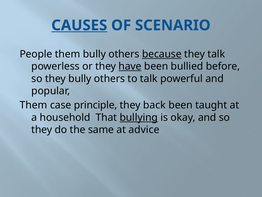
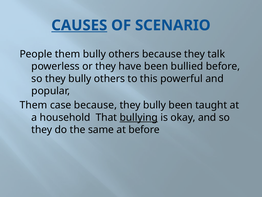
because underline: present -> none (162, 54)
have underline: present -> none (130, 66)
to talk: talk -> this (149, 78)
case principle: principle -> because (95, 105)
back: back -> bully (155, 105)
at advice: advice -> before (144, 129)
